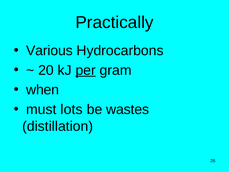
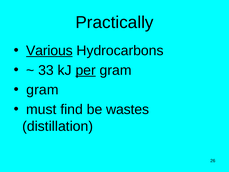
Various underline: none -> present (49, 51)
20: 20 -> 33 (46, 70)
when: when -> gram (42, 90)
lots: lots -> find (72, 109)
